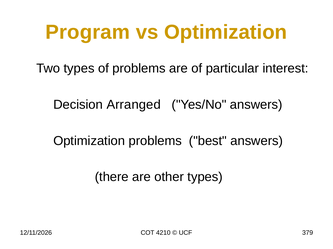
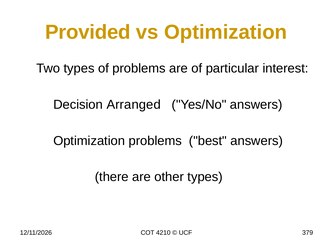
Program: Program -> Provided (88, 32)
